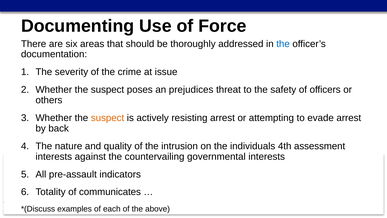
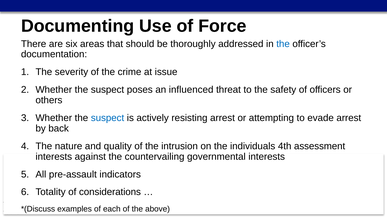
prejudices: prejudices -> influenced (191, 90)
suspect colour: orange -> blue (108, 118)
communicates: communicates -> considerations (110, 192)
